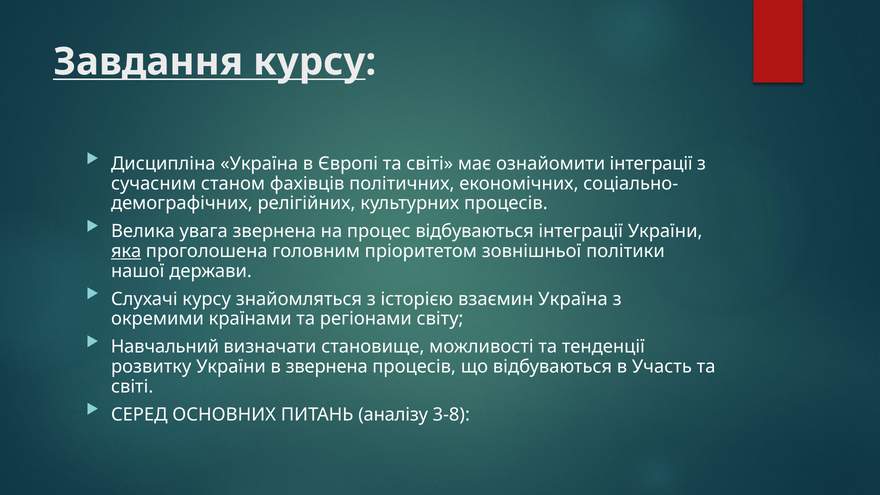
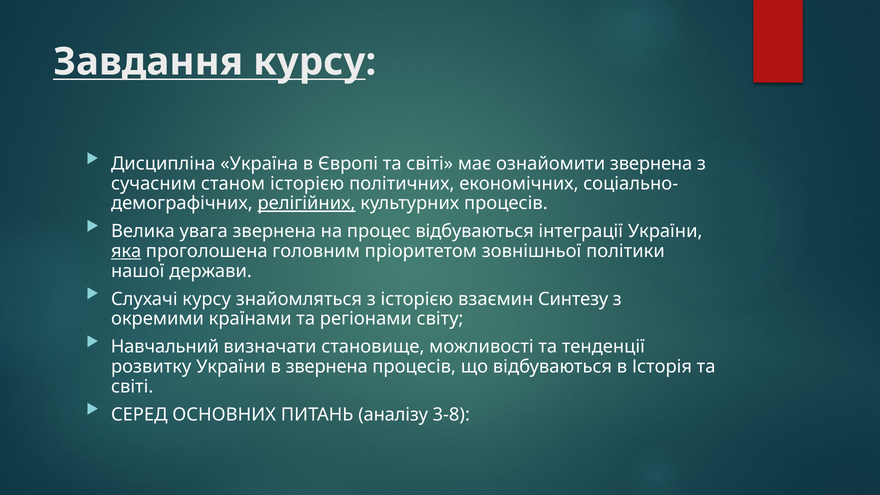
ознайомити інтеграції: інтеграції -> звернена (651, 164)
станом фахівців: фахівців -> історією (307, 184)
релігійних underline: none -> present (306, 203)
взаємин Україна: Україна -> Синтезу (573, 299)
Участь: Участь -> Історія (662, 367)
